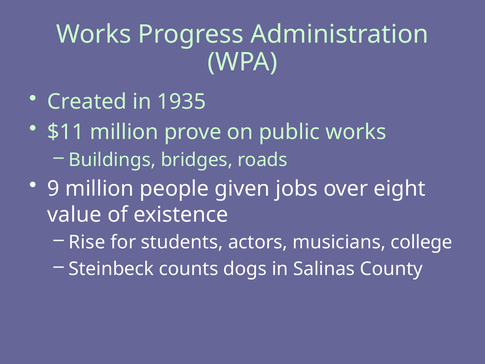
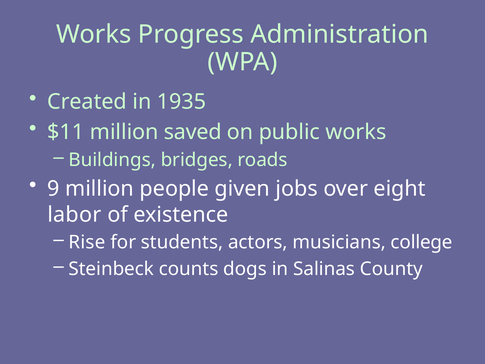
prove: prove -> saved (193, 132)
value: value -> labor (74, 214)
